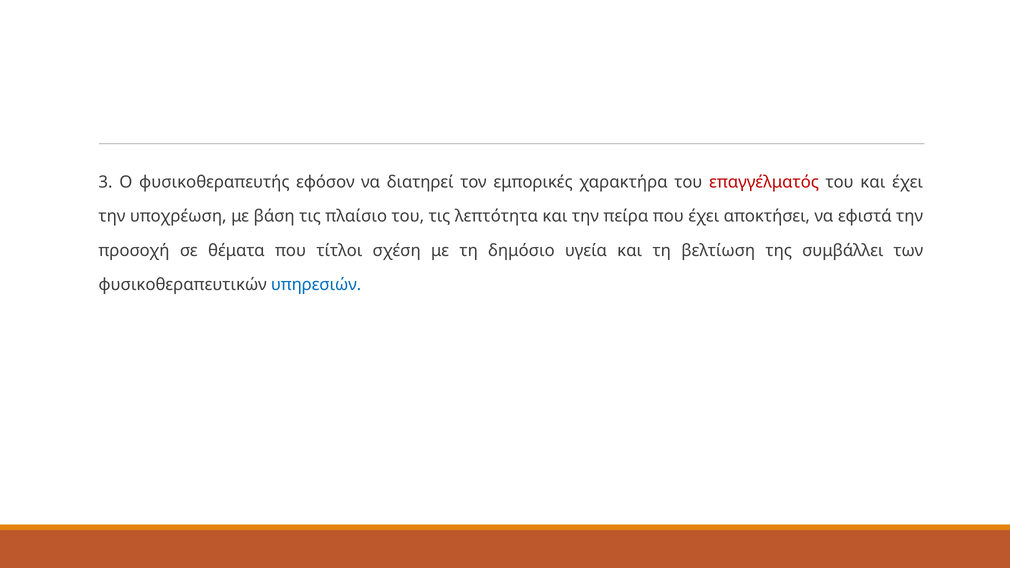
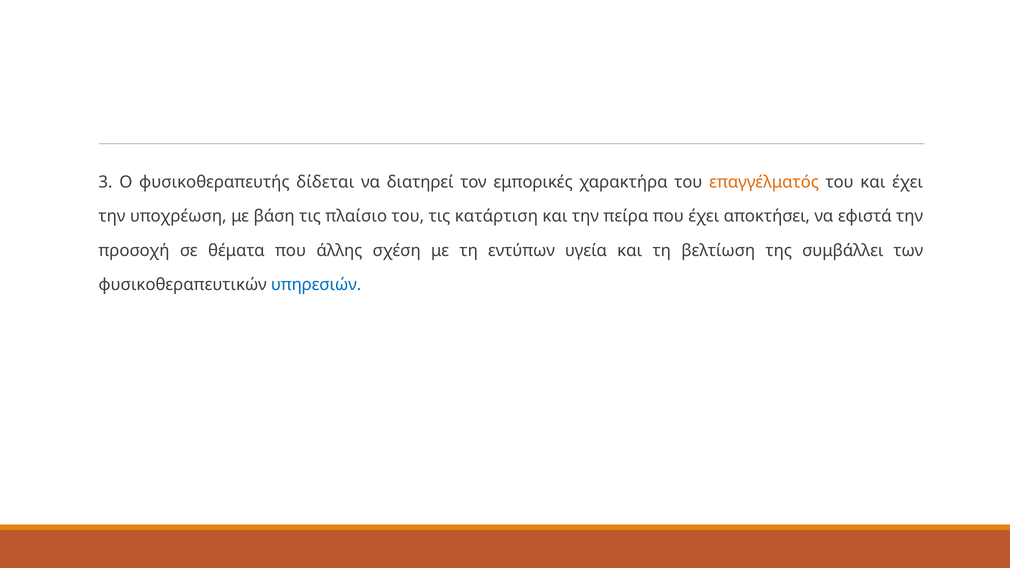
εφόσον: εφόσον -> δίδεται (325, 182)
επαγγέλματός colour: red -> orange (764, 182)
λεπτότητα: λεπτότητα -> κατάρτιση (496, 216)
τίτλοι: τίτλοι -> άλλης (339, 251)
δημόσιο: δημόσιο -> εντύπων (521, 251)
